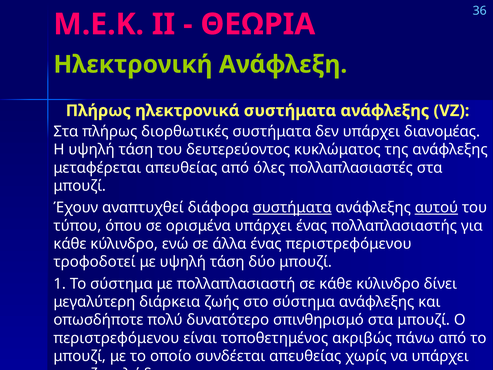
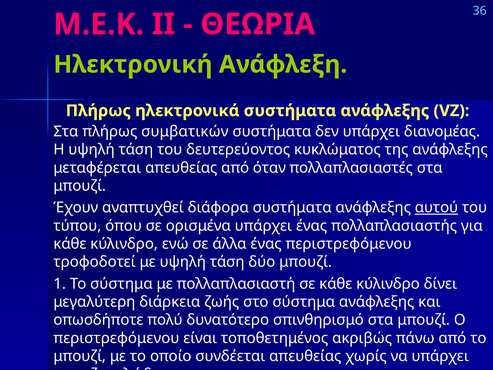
διορθωτικές: διορθωτικές -> συμβατικών (185, 131)
όλες: όλες -> όταν (269, 168)
συστήματα underline: present -> none (292, 208)
